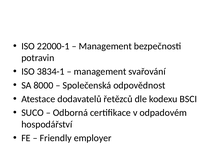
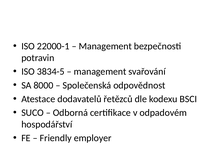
3834-1: 3834-1 -> 3834-5 (51, 71)
